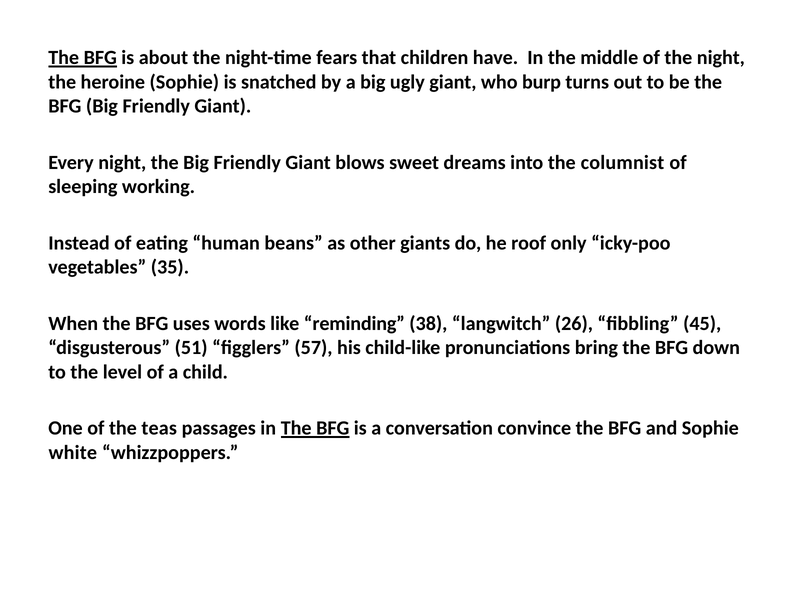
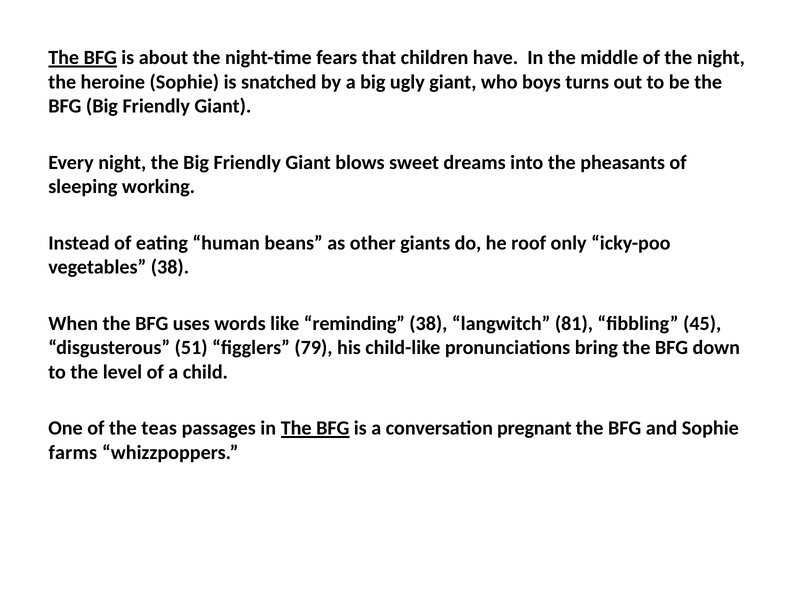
burp: burp -> boys (541, 82)
columnist: columnist -> pheasants (623, 162)
vegetables 35: 35 -> 38 (170, 267)
26: 26 -> 81 (574, 323)
57: 57 -> 79 (313, 348)
convince: convince -> pregnant (534, 428)
white: white -> farms (73, 452)
